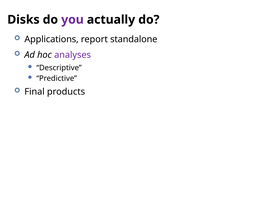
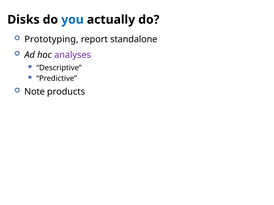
you colour: purple -> blue (72, 20)
Applications: Applications -> Prototyping (51, 39)
Final: Final -> Note (35, 92)
